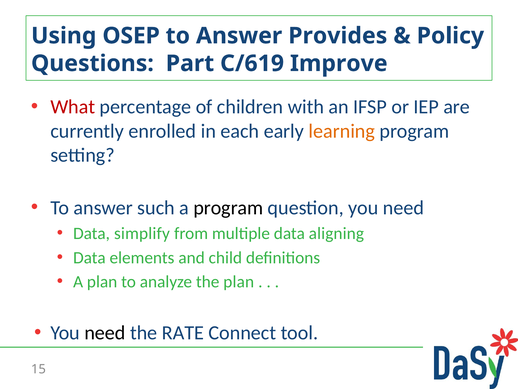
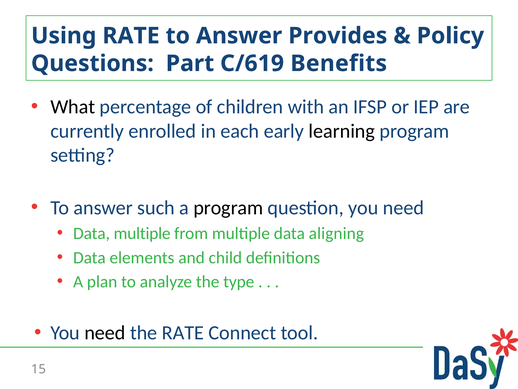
Using OSEP: OSEP -> RATE (131, 36)
Improve: Improve -> Benefits (339, 63)
What colour: red -> black (73, 107)
learning colour: orange -> black (342, 131)
Data simplify: simplify -> multiple (142, 233)
the plan: plan -> type (239, 282)
